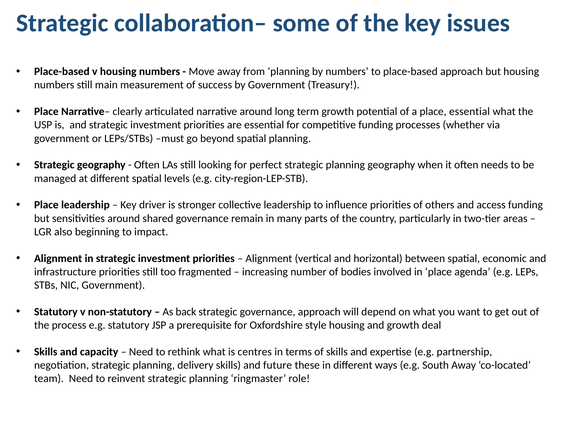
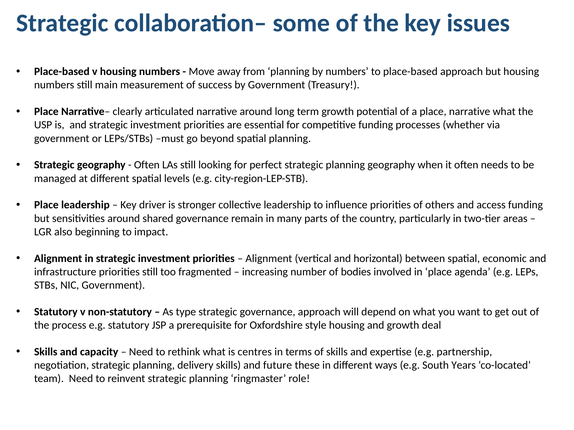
place essential: essential -> narrative (470, 112)
back: back -> type (186, 312)
South Away: Away -> Years (464, 366)
